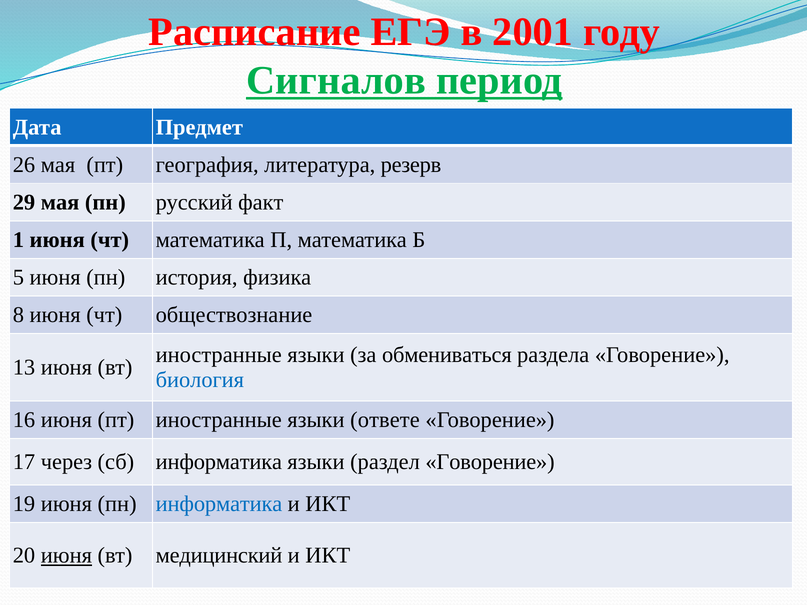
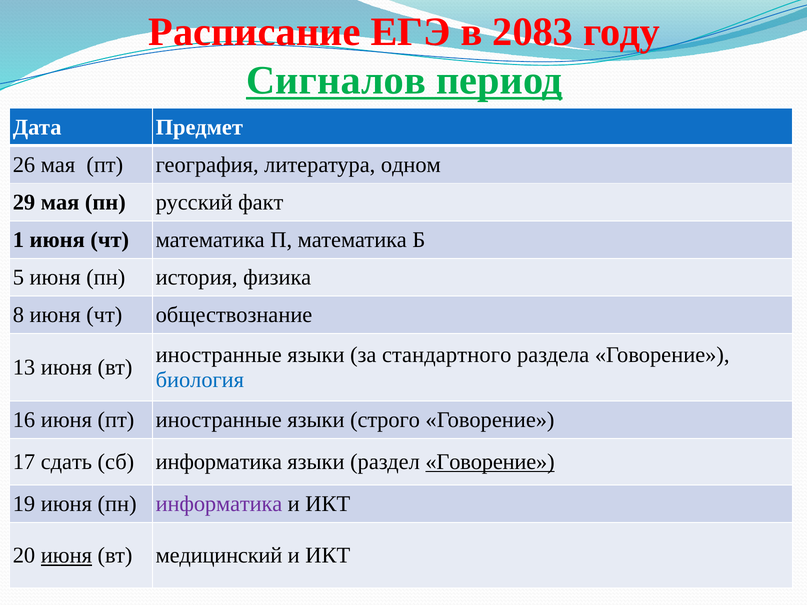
2001: 2001 -> 2083 (533, 32)
резерв: резерв -> одном (411, 165)
обмениваться: обмениваться -> стандартного (447, 355)
ответе: ответе -> строго (385, 420)
через: через -> сдать (66, 462)
Говорение underline: none -> present (490, 462)
информатика colour: blue -> purple (219, 504)
